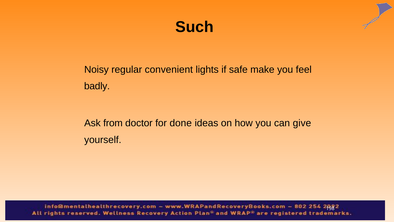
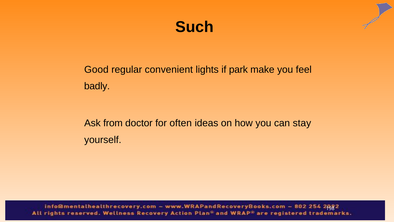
Noisy: Noisy -> Good (96, 69)
safe: safe -> park (238, 69)
done: done -> often (181, 123)
give: give -> stay (302, 123)
